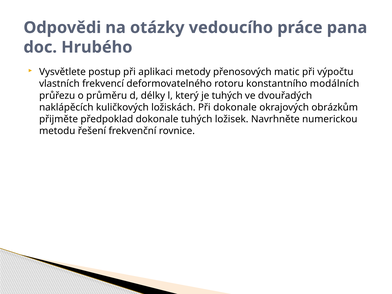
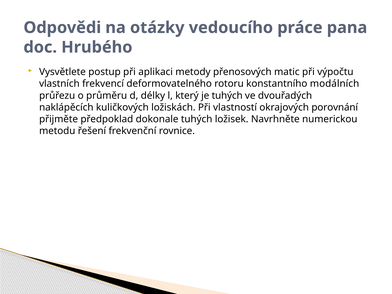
Při dokonale: dokonale -> vlastností (235, 107)
obrázkům: obrázkům -> porovnání (335, 107)
